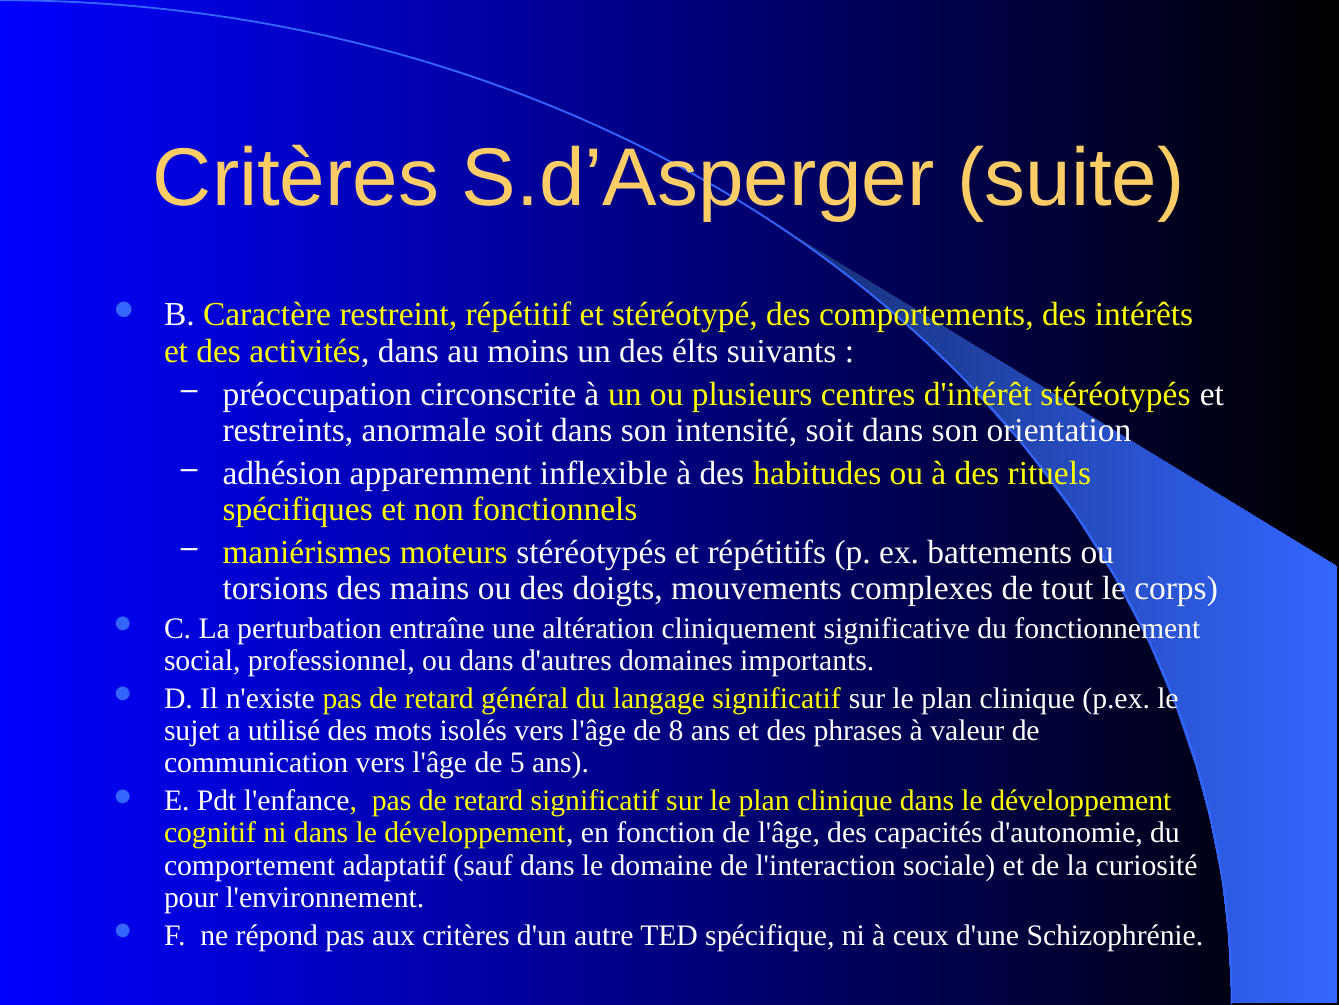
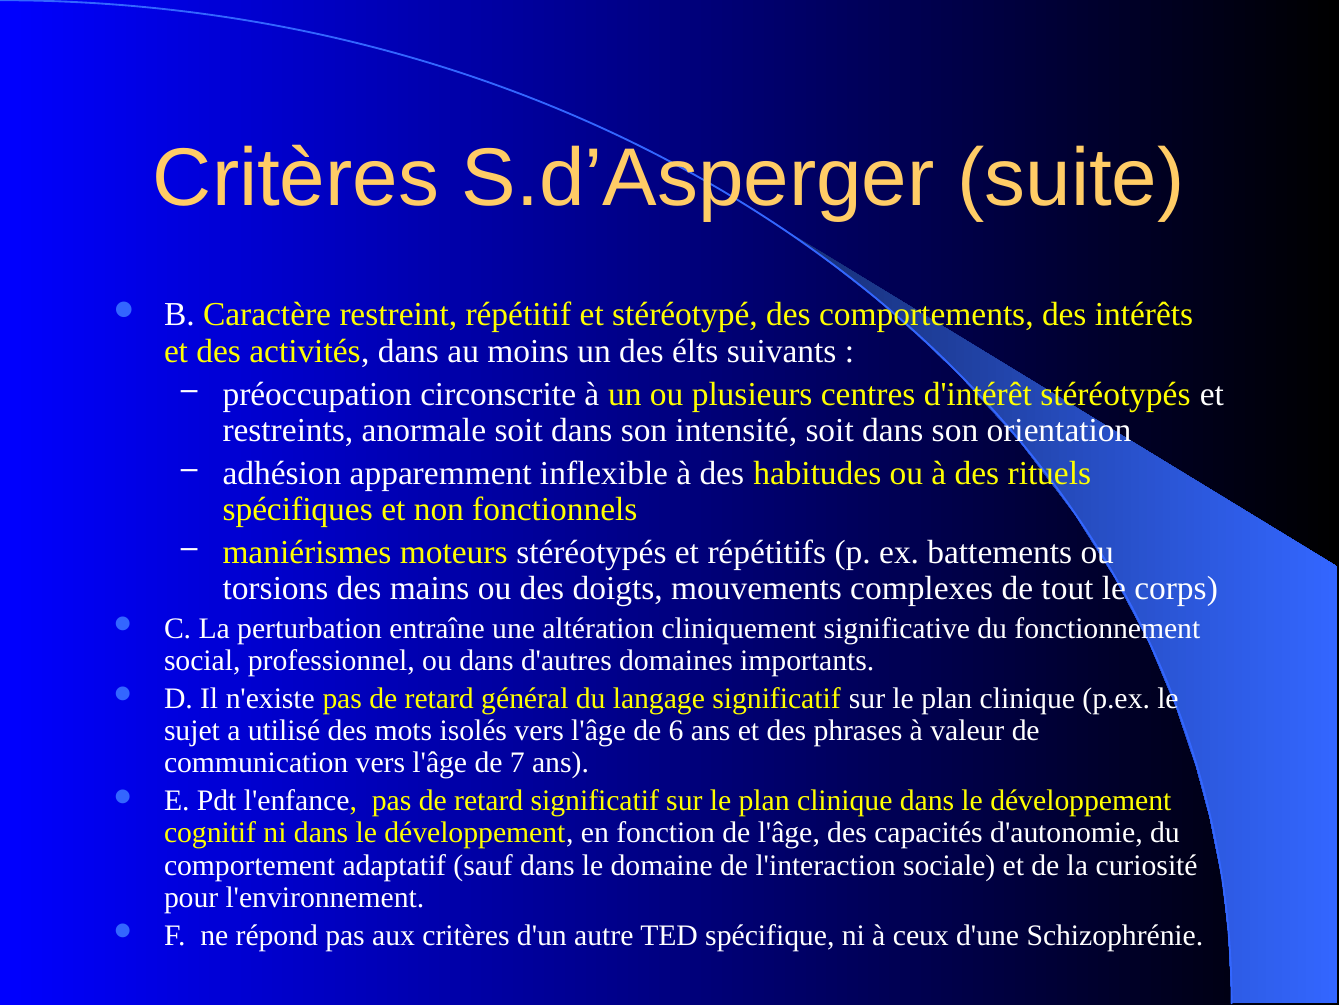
8: 8 -> 6 (676, 730)
5: 5 -> 7 (517, 762)
